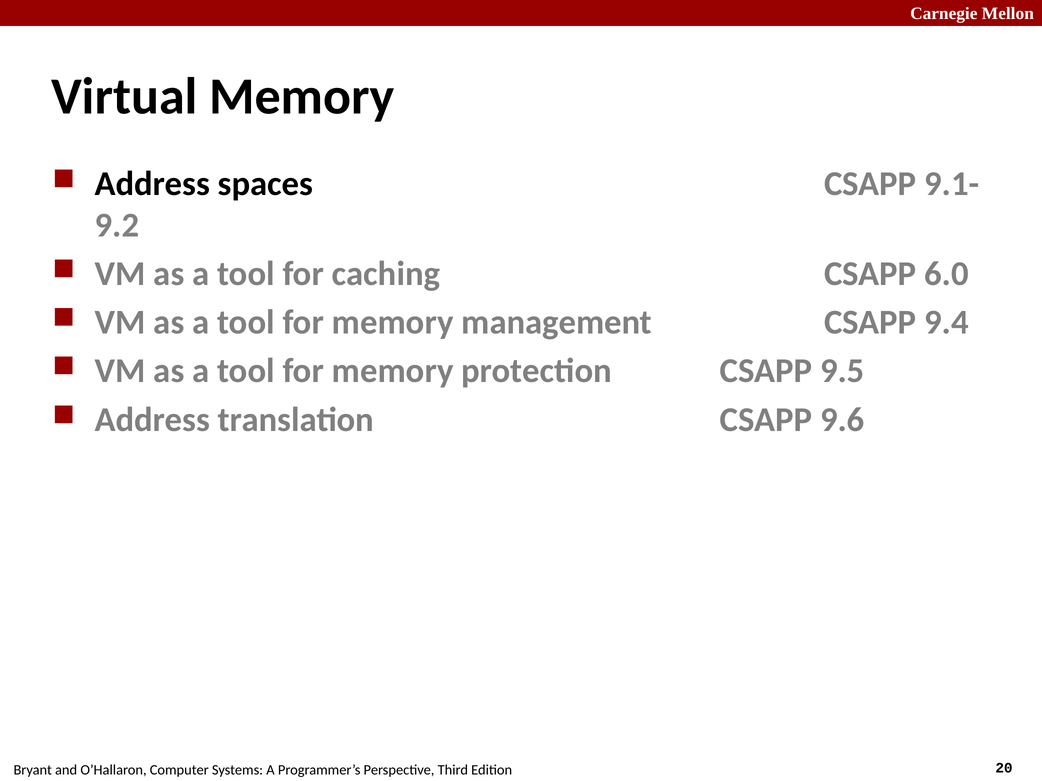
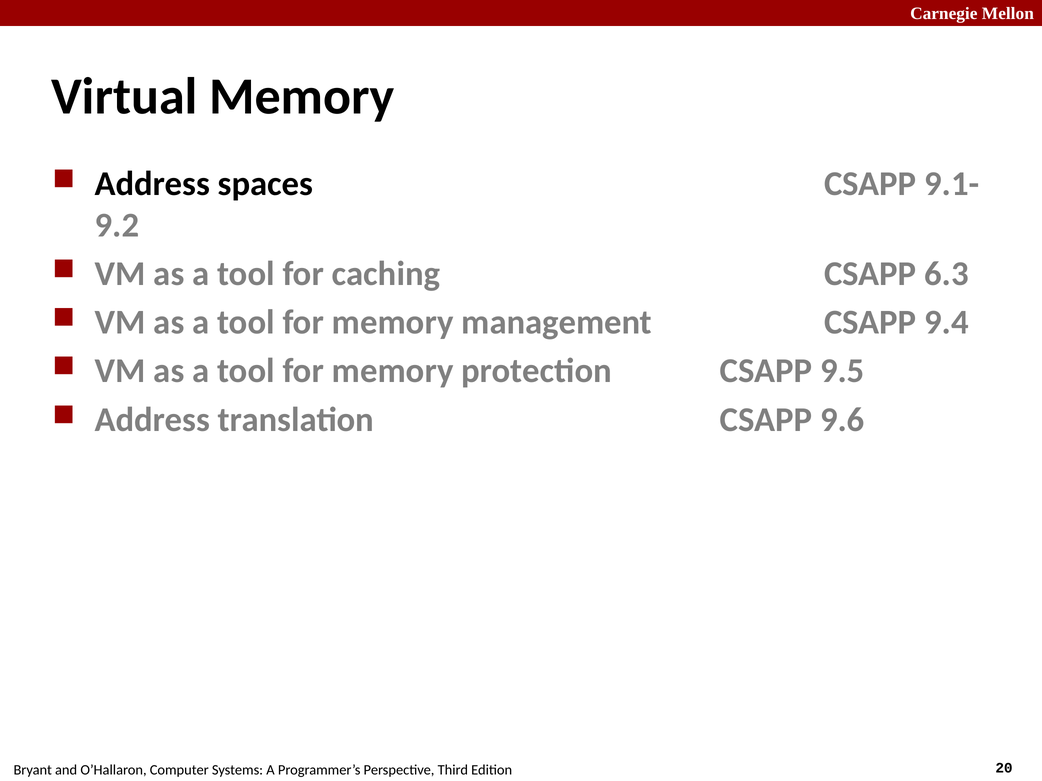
6.0: 6.0 -> 6.3 (947, 274)
